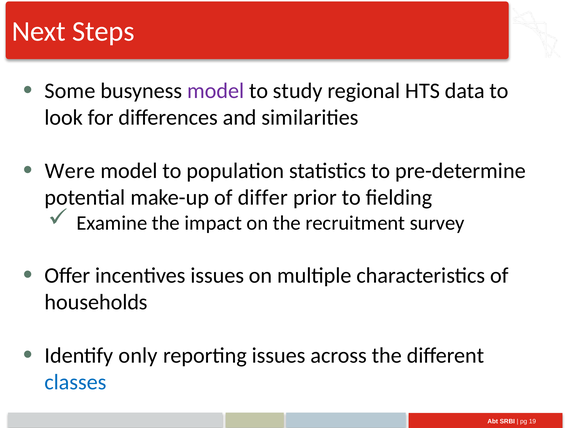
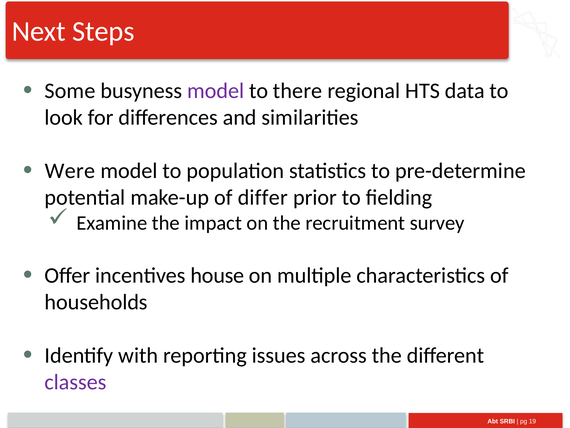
study: study -> there (298, 91)
incentives issues: issues -> house (217, 275)
only: only -> with (138, 355)
classes colour: blue -> purple (76, 382)
